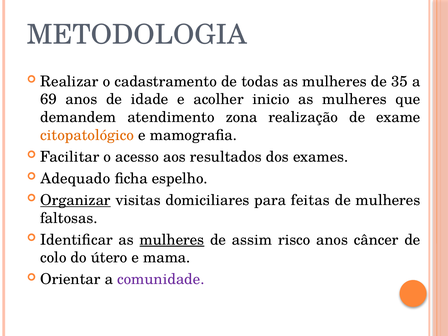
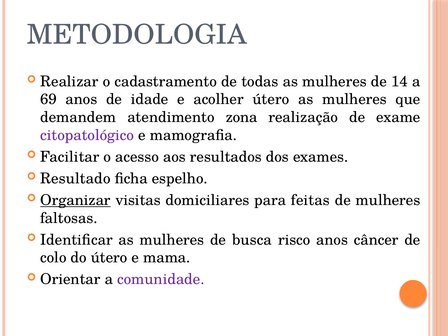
35: 35 -> 14 (400, 81)
acolher inicio: inicio -> útero (271, 99)
citopatológico colour: orange -> purple (87, 135)
Adequado: Adequado -> Resultado (75, 179)
mulheres underline: present -> none (172, 240)
assim: assim -> busca (252, 240)
